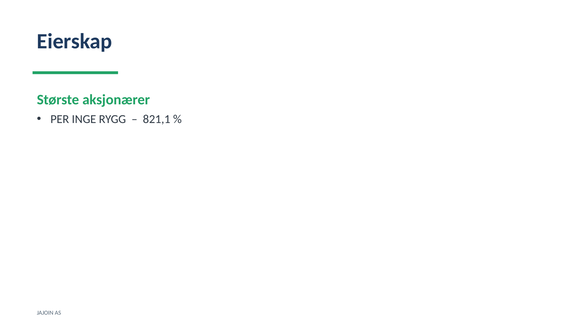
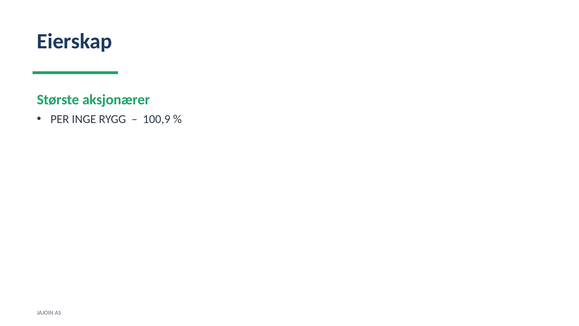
821,1: 821,1 -> 100,9 (157, 119)
